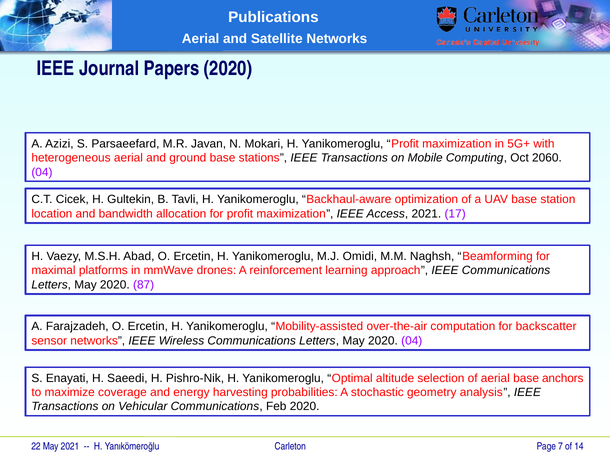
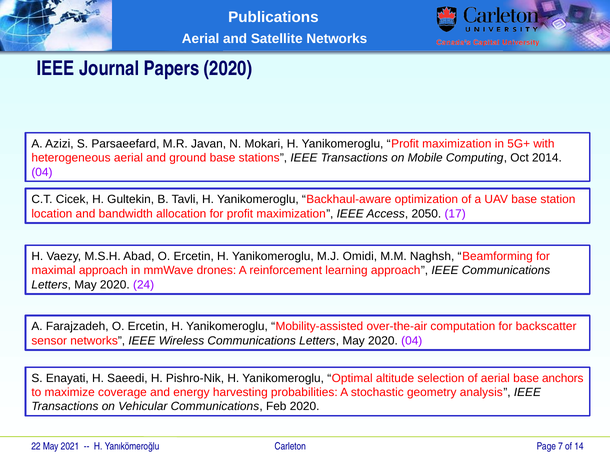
2060: 2060 -> 2014 (547, 158)
Access 2021: 2021 -> 2050 (426, 214)
maximal platforms: platforms -> approach (103, 271)
87: 87 -> 24 (144, 285)
